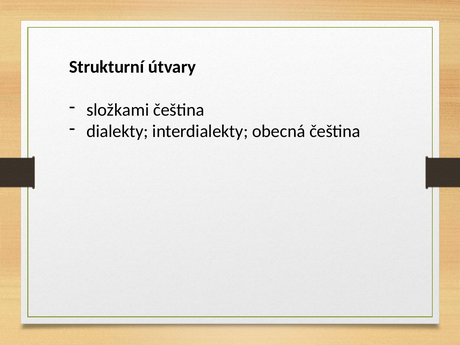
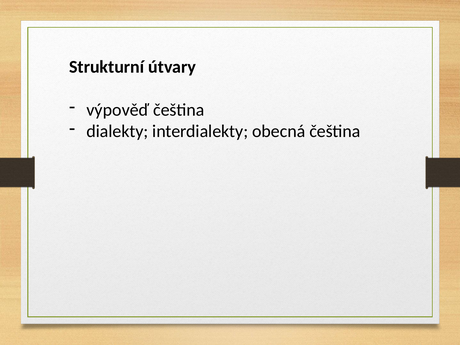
složkami: složkami -> výpověď (118, 110)
